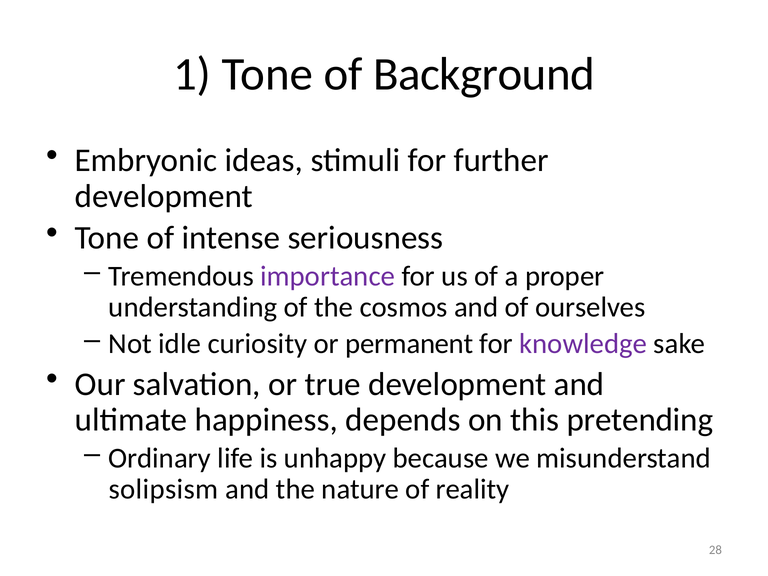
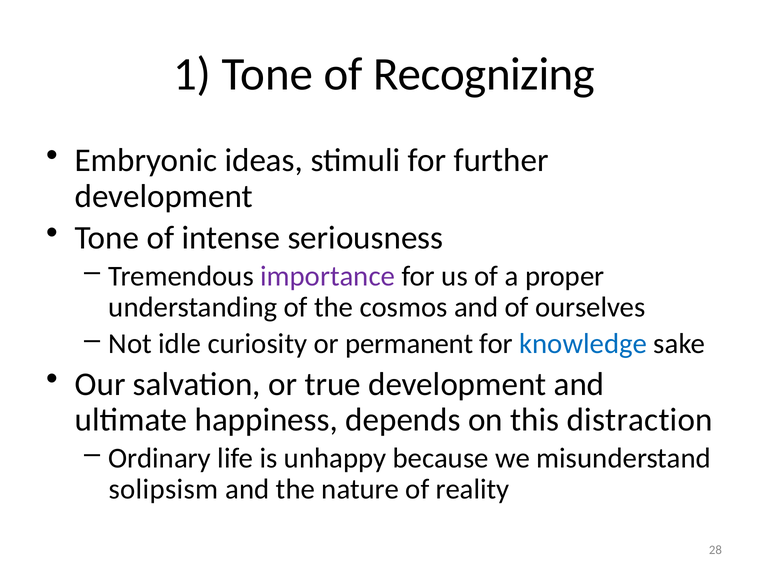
Background: Background -> Recognizing (484, 74)
knowledge colour: purple -> blue (583, 344)
pretending: pretending -> distraction (640, 420)
